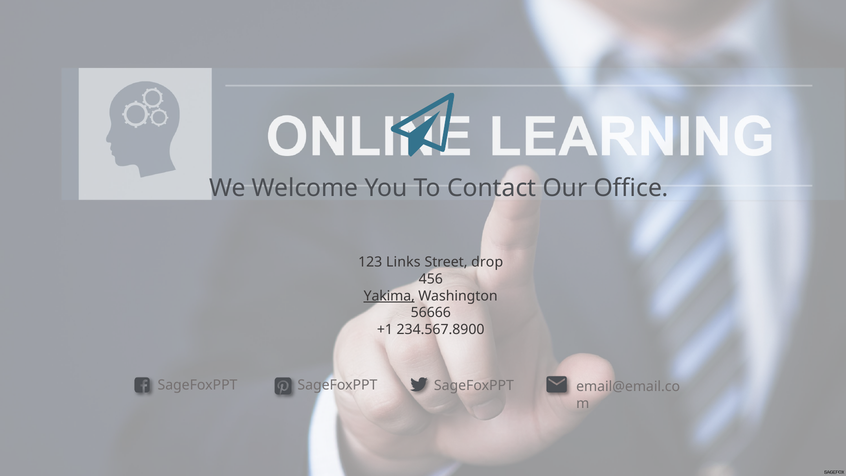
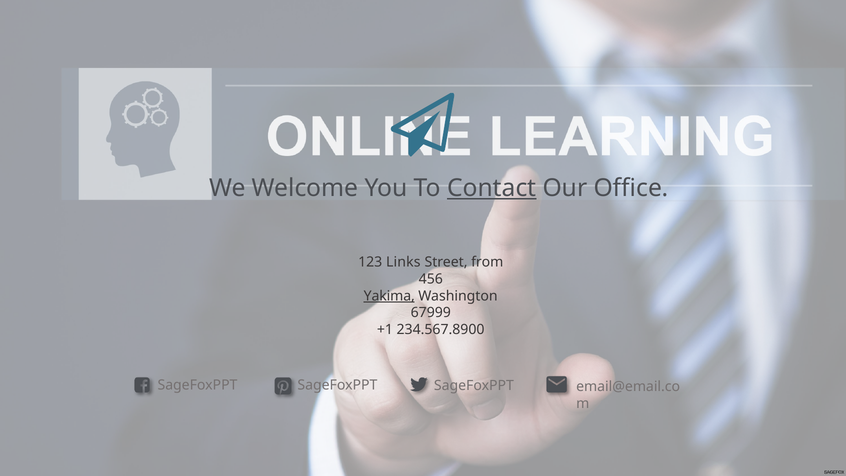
Contact underline: none -> present (492, 188)
drop: drop -> from (487, 262)
56666: 56666 -> 67999 (431, 313)
